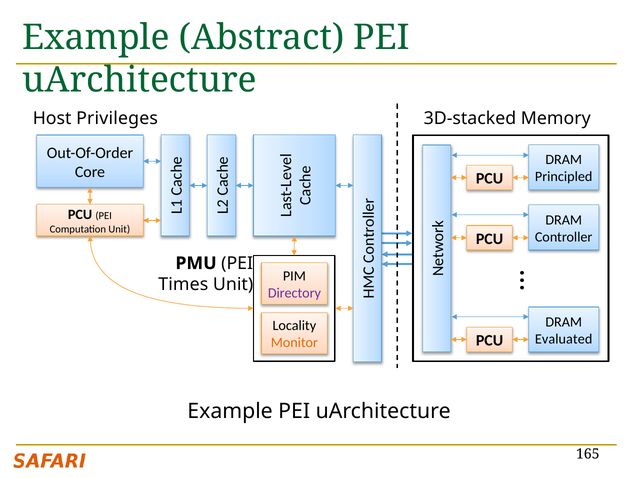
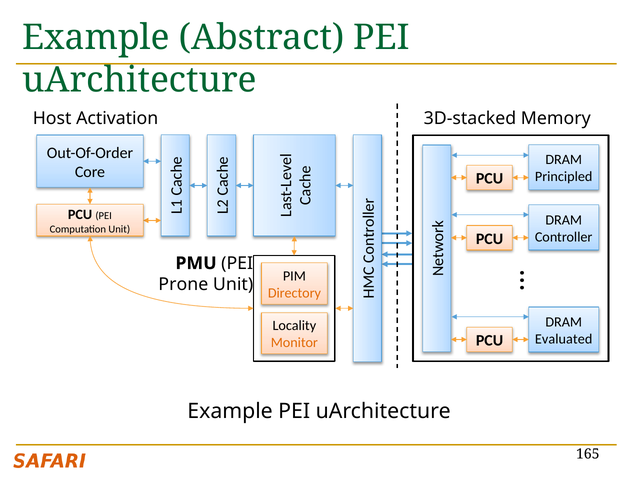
Privileges: Privileges -> Activation (117, 119)
Times: Times -> Prone (183, 285)
Directory colour: purple -> orange (294, 293)
